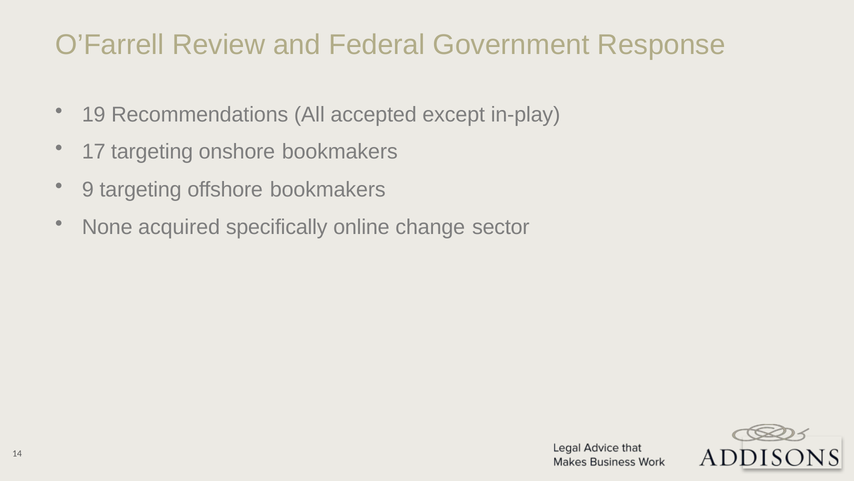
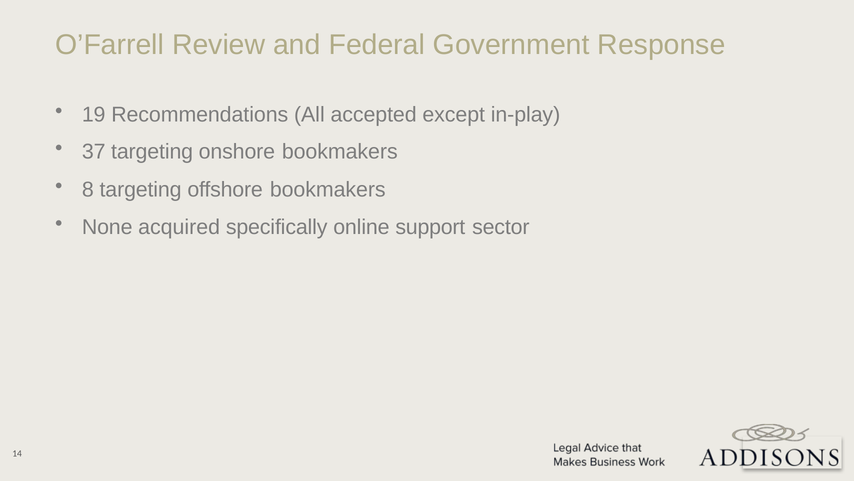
17: 17 -> 37 (94, 152)
9: 9 -> 8 (88, 189)
change: change -> support (430, 227)
